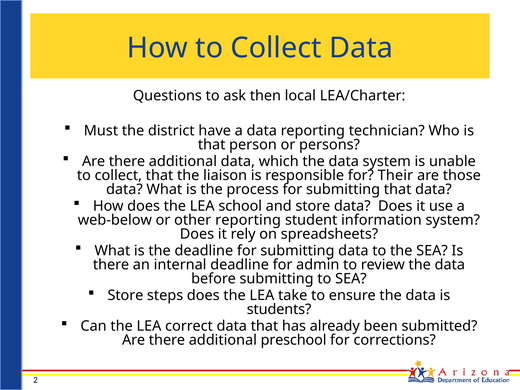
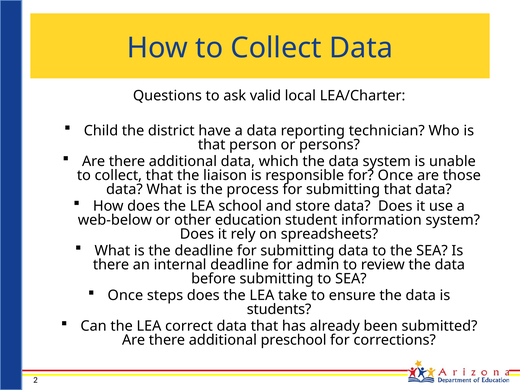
then: then -> valid (265, 96)
Must: Must -> Child (101, 131)
for Their: Their -> Once (395, 175)
other reporting: reporting -> education (248, 220)
Store: Store -> Once (125, 295)
